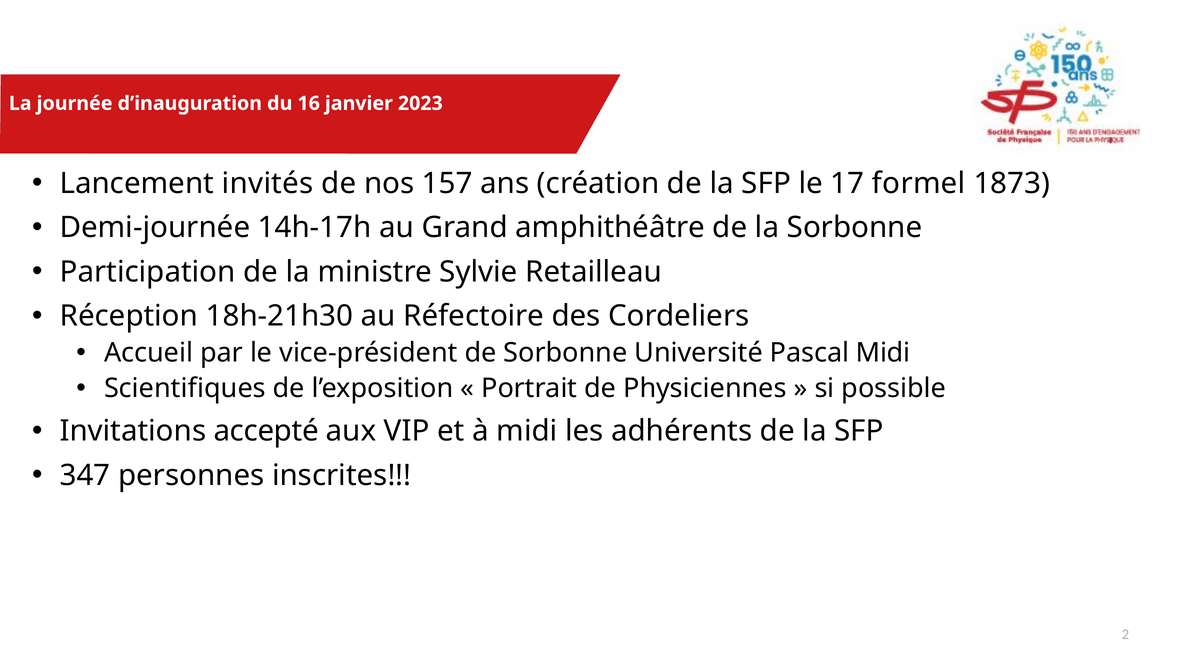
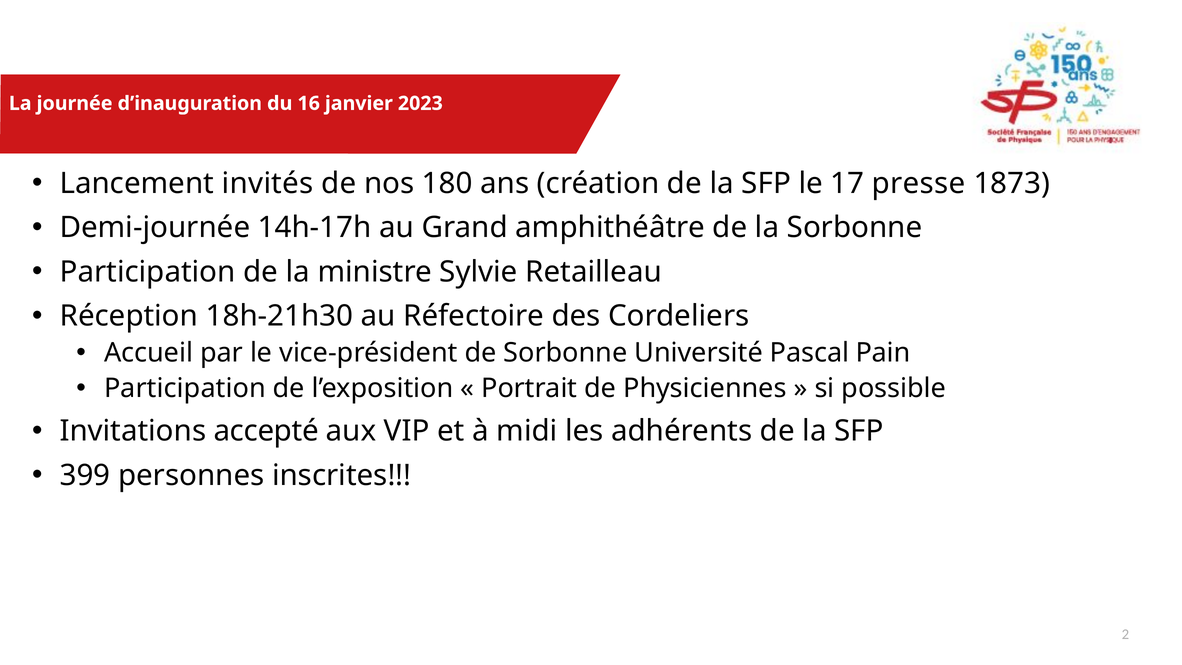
157: 157 -> 180 (447, 183)
formel: formel -> presse (919, 183)
Pascal Midi: Midi -> Pain (883, 353)
Scientifiques: Scientifiques -> Participation (185, 388)
347: 347 -> 399 (85, 475)
